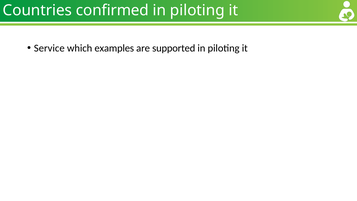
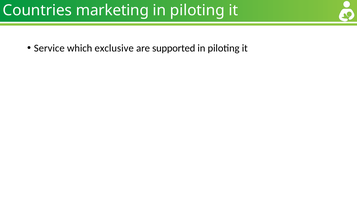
confirmed: confirmed -> marketing (112, 10)
examples: examples -> exclusive (114, 48)
